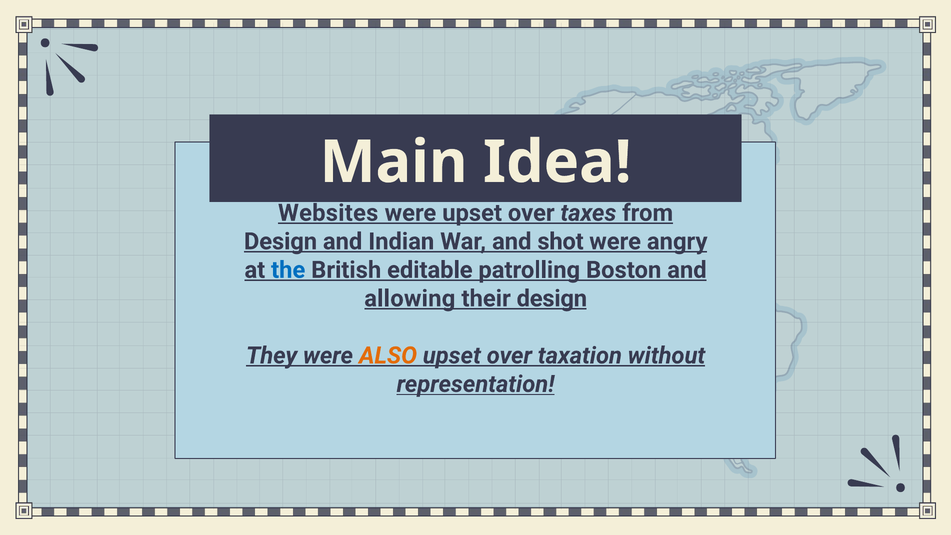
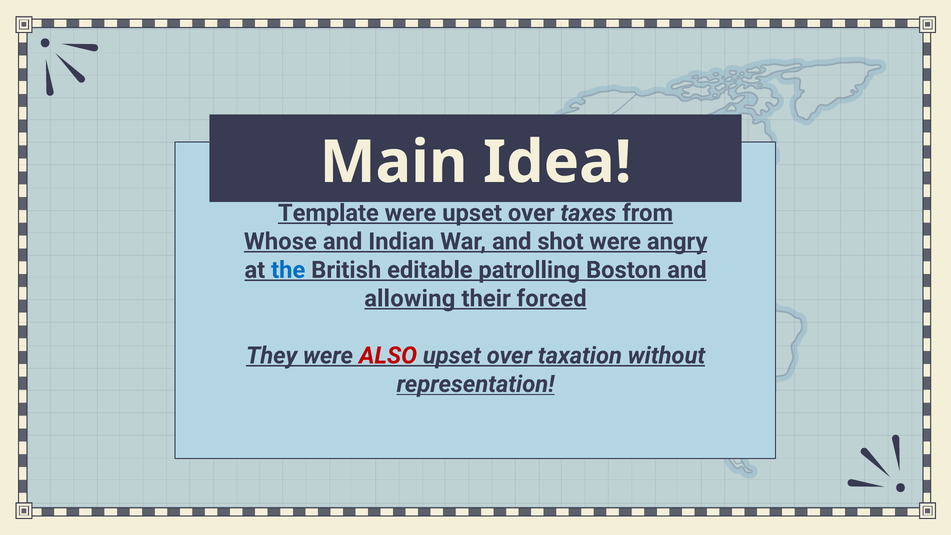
Websites: Websites -> Template (328, 213)
Design: Design -> Whose (280, 241)
their design: design -> forced (552, 298)
ALSO colour: orange -> red (388, 356)
